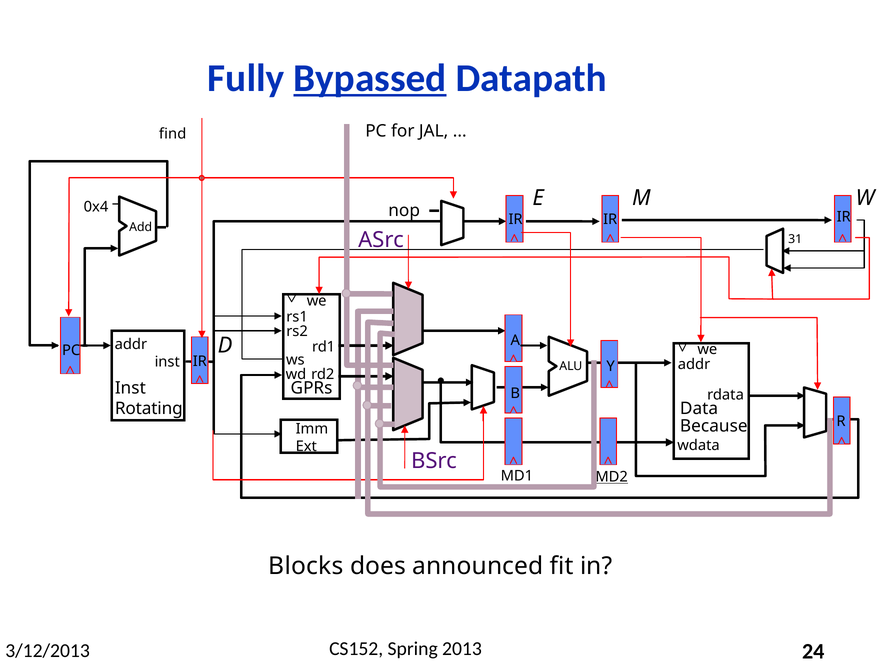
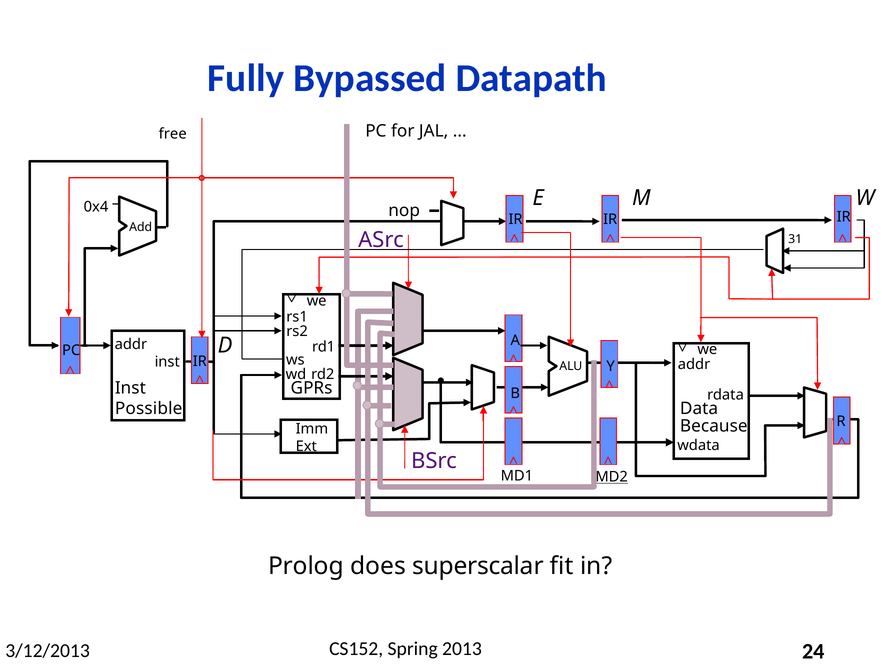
Bypassed underline: present -> none (370, 78)
find: find -> free (173, 134)
Rotating: Rotating -> Possible (149, 408)
Blocks: Blocks -> Prolog (306, 566)
announced: announced -> superscalar (478, 566)
